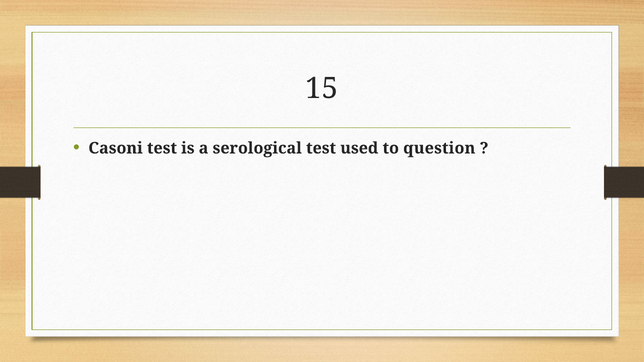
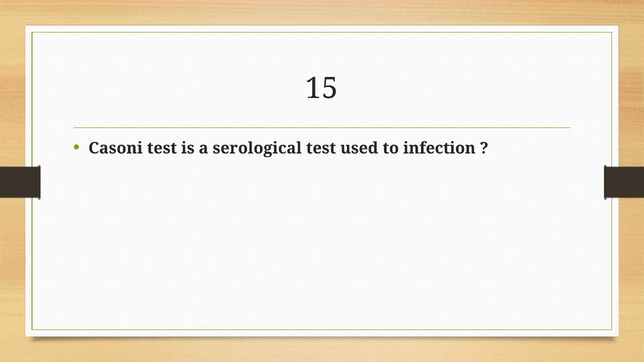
question: question -> infection (439, 148)
